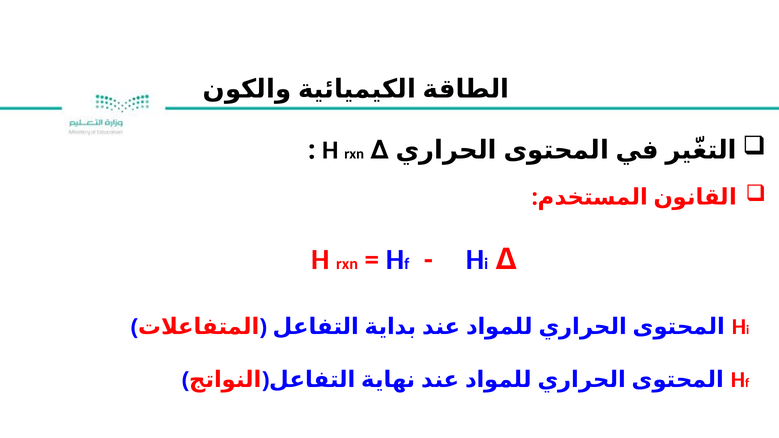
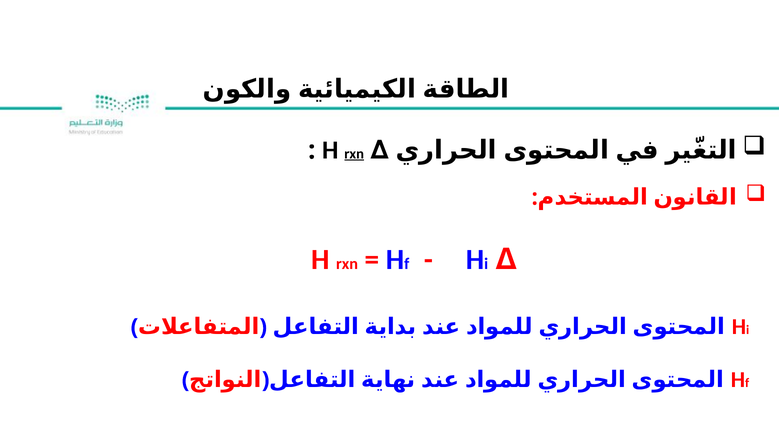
rxn underline: none -> present (354, 154)
